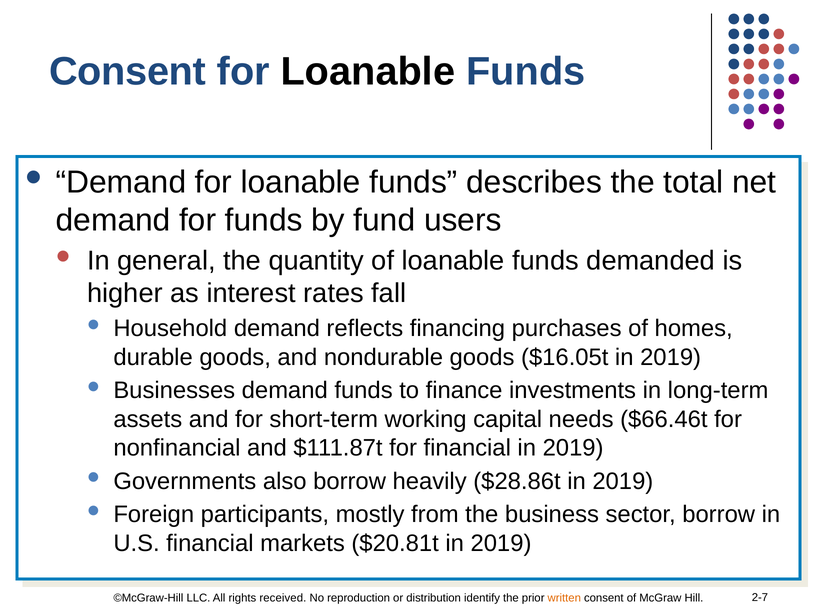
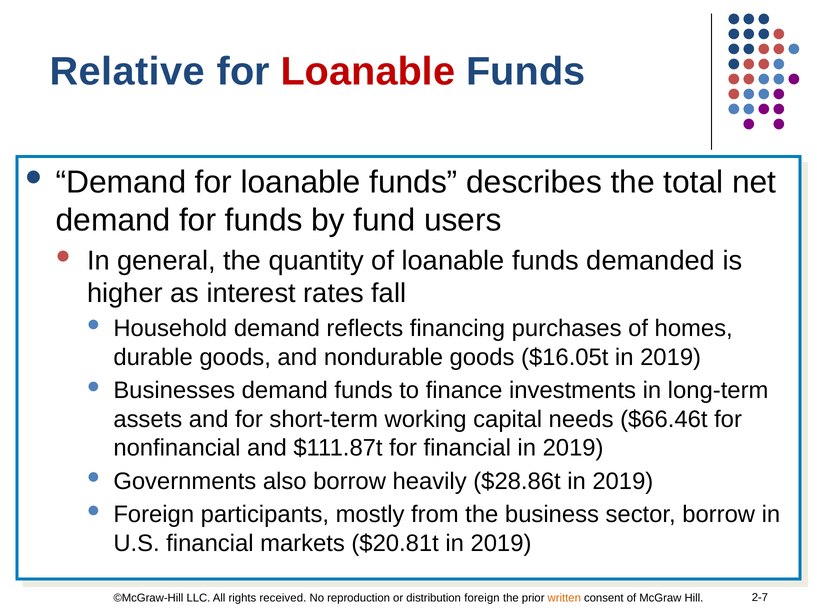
Consent: Consent -> Relative (127, 72)
Loanable colour: black -> red (368, 72)
distribution identify: identify -> foreign (482, 598)
